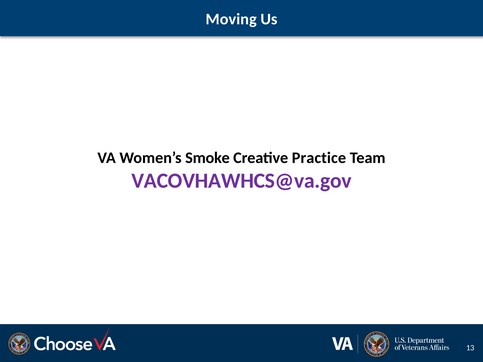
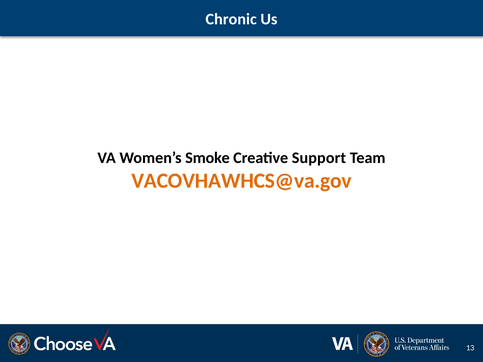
Moving: Moving -> Chronic (231, 19)
Practice: Practice -> Support (319, 158)
VACOVHAWHCS@va.gov colour: purple -> orange (241, 181)
